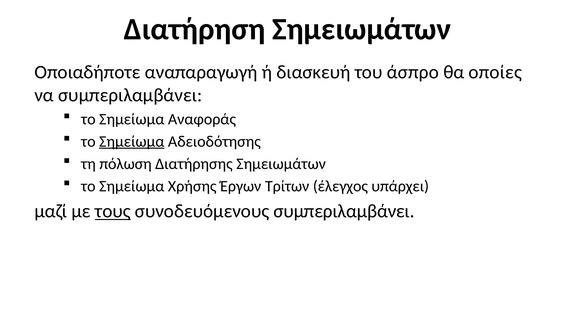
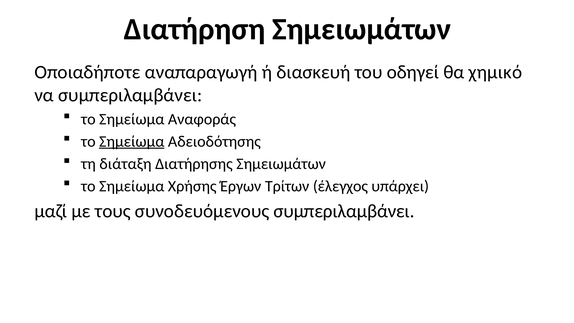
άσπρο: άσπρο -> οδηγεί (413, 72)
οποίες: οποίες -> χημικό (495, 72)
πόλωση: πόλωση -> διάταξη (125, 164)
τους underline: present -> none (113, 211)
